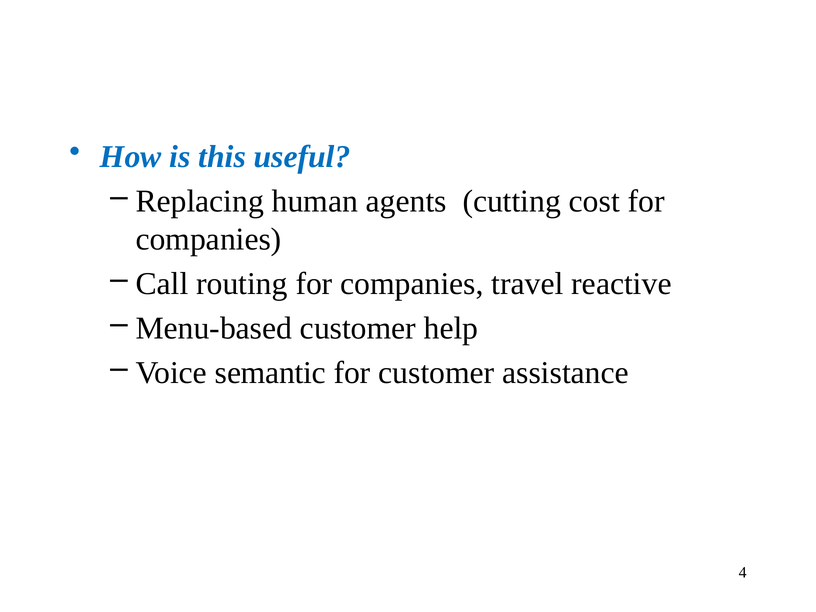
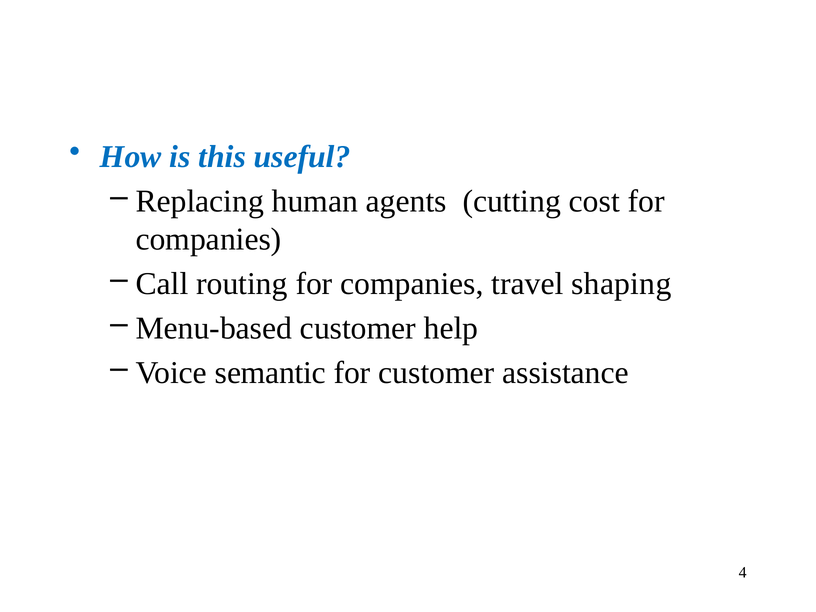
reactive: reactive -> shaping (621, 284)
